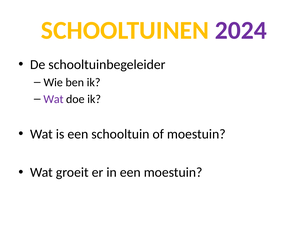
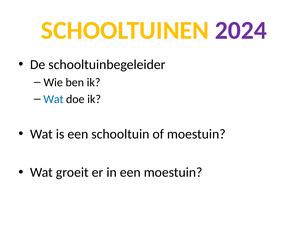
Wat colour: purple -> blue (53, 99)
